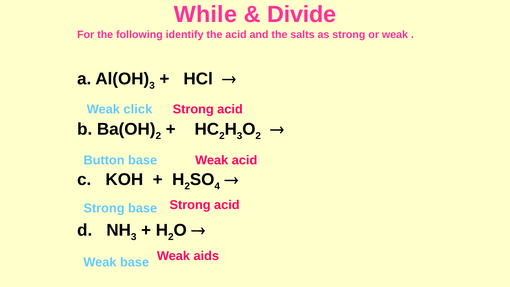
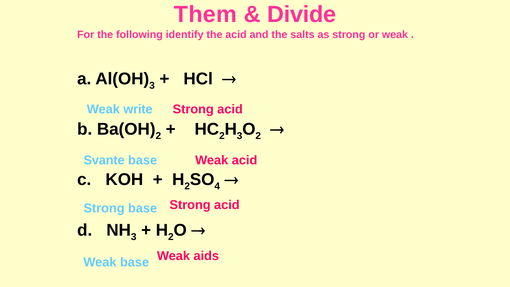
While: While -> Them (205, 14)
click: click -> write (138, 109)
Button: Button -> Svante (104, 160)
